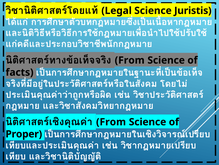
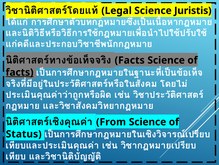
From: From -> Facts (130, 60)
facts underline: none -> present (20, 72)
Proper: Proper -> Status (24, 133)
